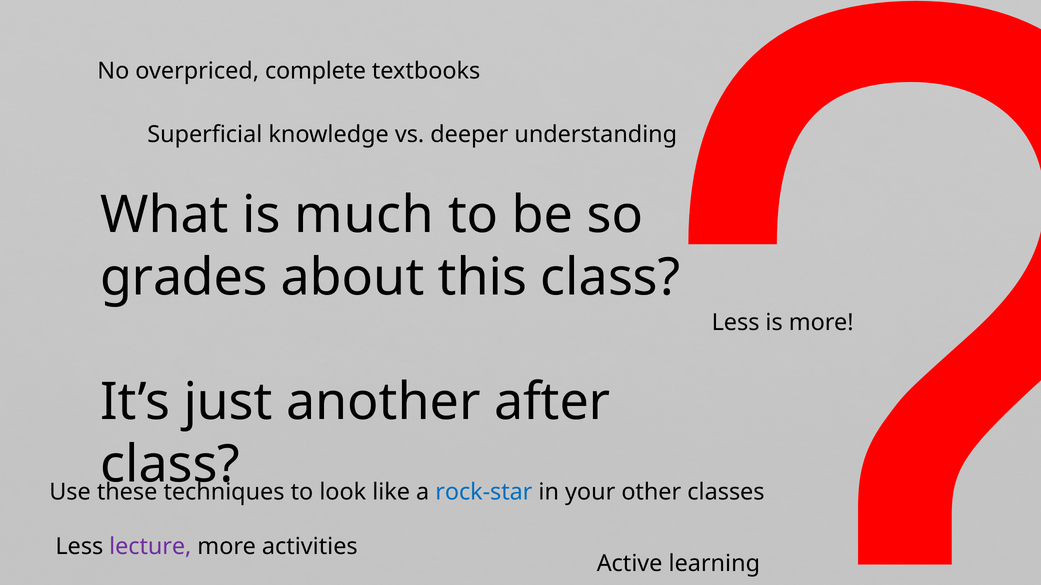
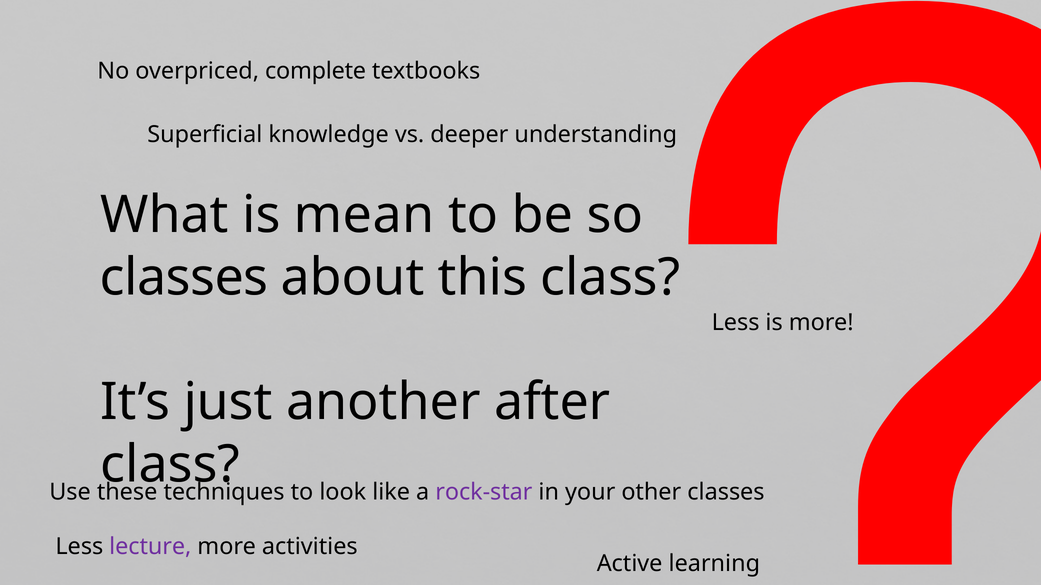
much: much -> mean (364, 215)
grades: grades -> classes (184, 278)
rock-star colour: blue -> purple (484, 493)
